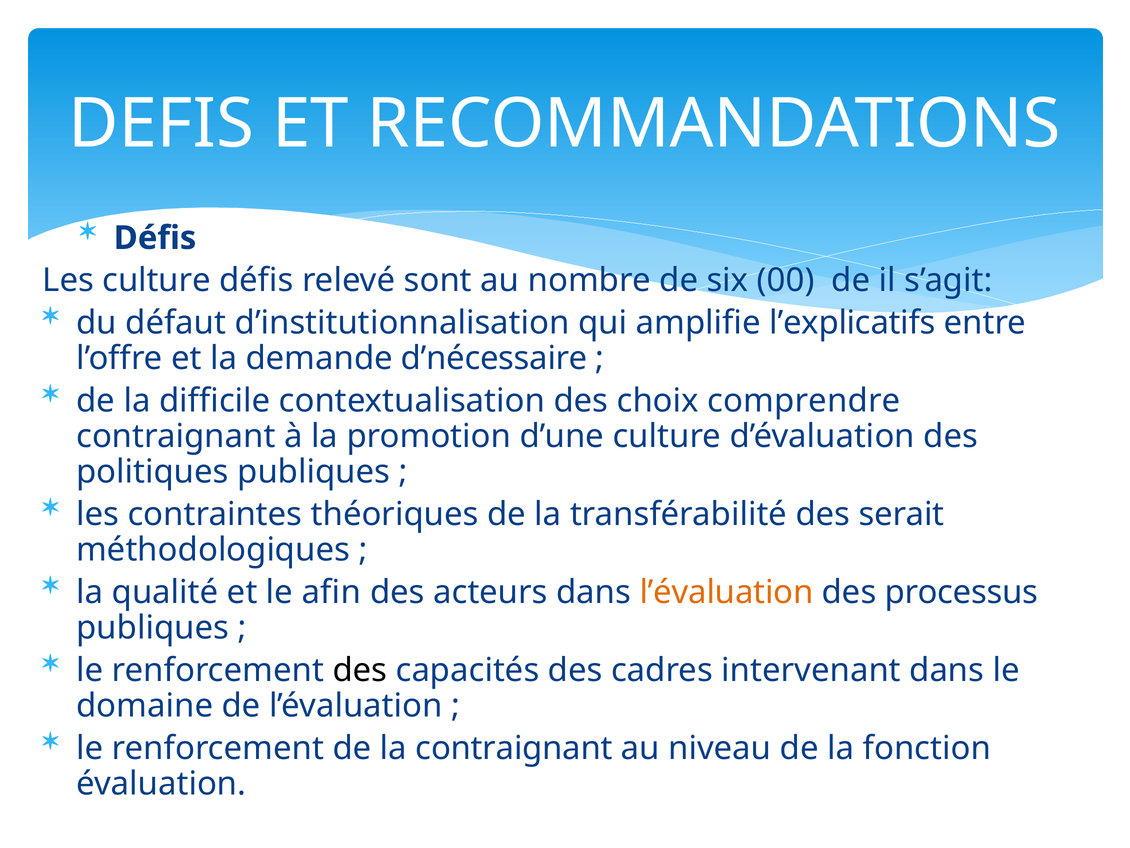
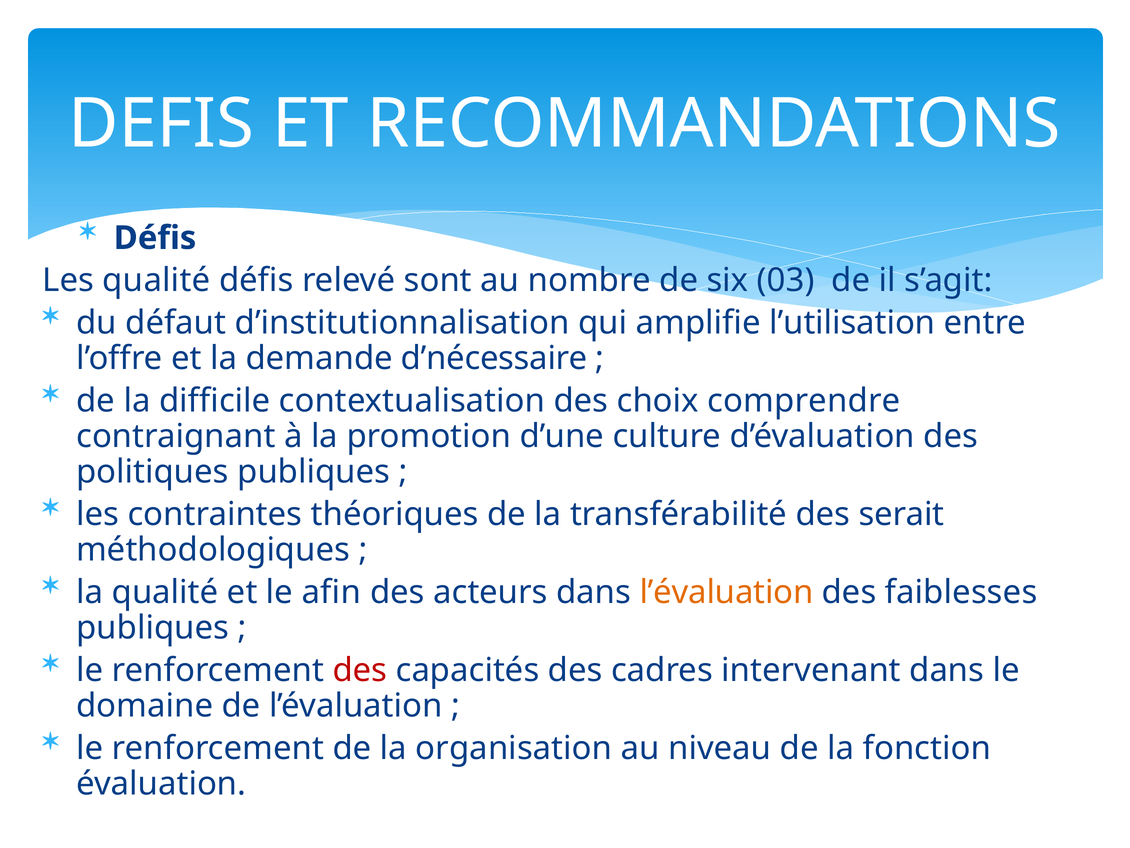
Les culture: culture -> qualité (156, 280)
00: 00 -> 03 (786, 280)
l’explicatifs: l’explicatifs -> l’utilisation (852, 323)
processus: processus -> faiblesses (961, 592)
des colour: black -> red (360, 670)
la contraignant: contraignant -> organisation (514, 748)
